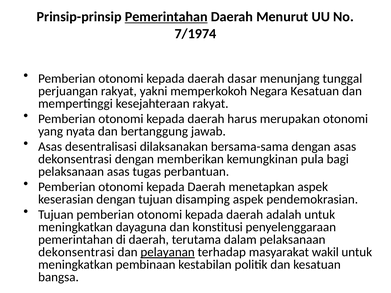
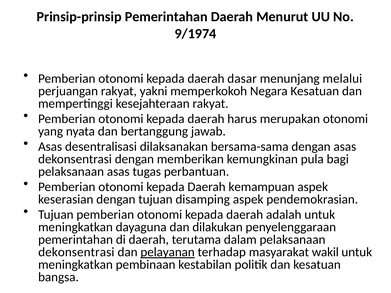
Pemerintahan underline: present -> none (166, 17)
7/1974: 7/1974 -> 9/1974 (195, 34)
tunggal: tunggal -> melalui (342, 79)
menetapkan: menetapkan -> kemampuan (262, 187)
konstitusi: konstitusi -> dilakukan (218, 227)
